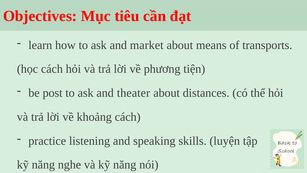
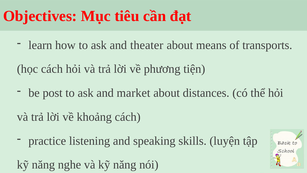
market: market -> theater (147, 45)
theater: theater -> market (133, 93)
